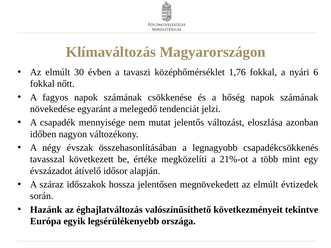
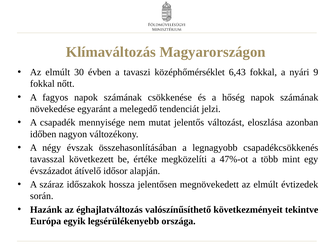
1,76: 1,76 -> 6,43 (237, 72)
6: 6 -> 9 (316, 72)
21%-ot: 21%-ot -> 47%-ot (234, 159)
